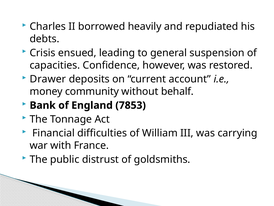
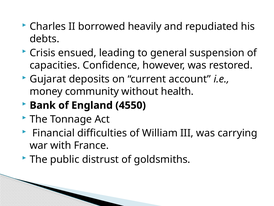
Drawer: Drawer -> Gujarat (48, 79)
behalf: behalf -> health (177, 91)
7853: 7853 -> 4550 (131, 105)
